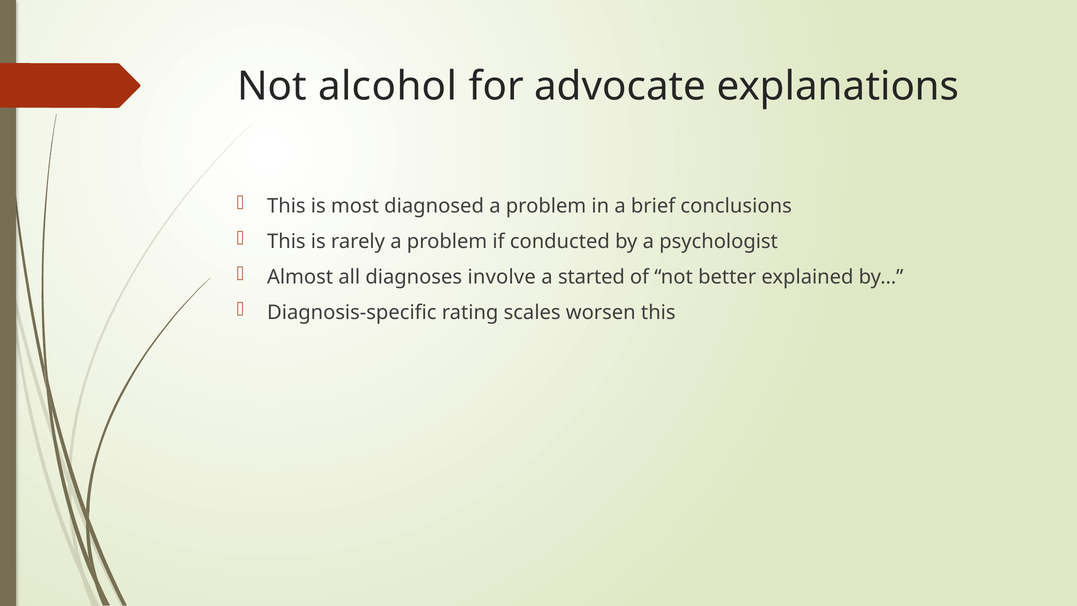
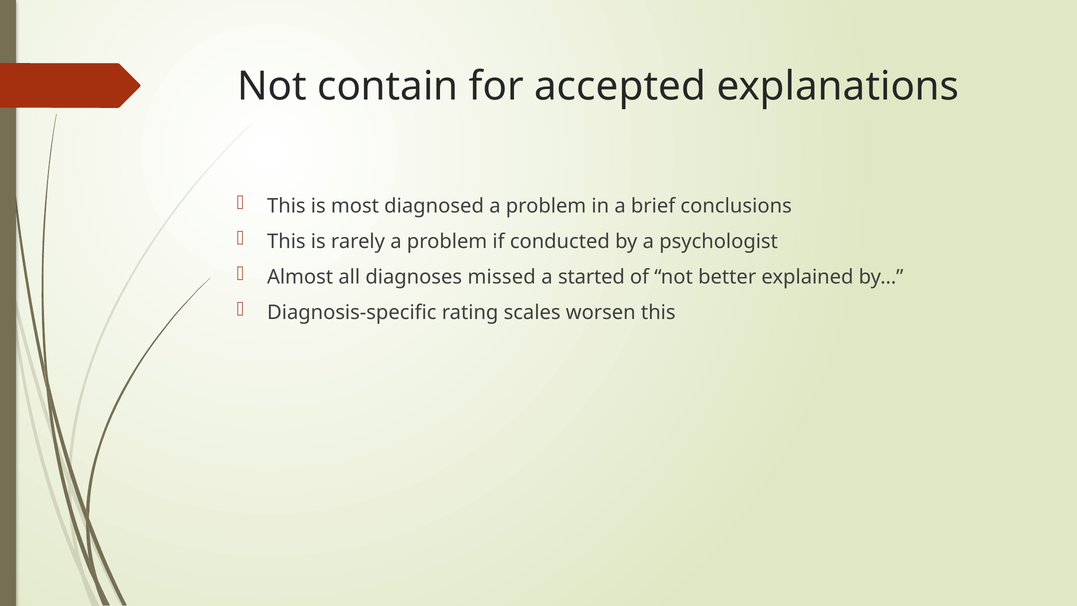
alcohol: alcohol -> contain (388, 86)
advocate: advocate -> accepted (620, 86)
involve: involve -> missed (502, 277)
